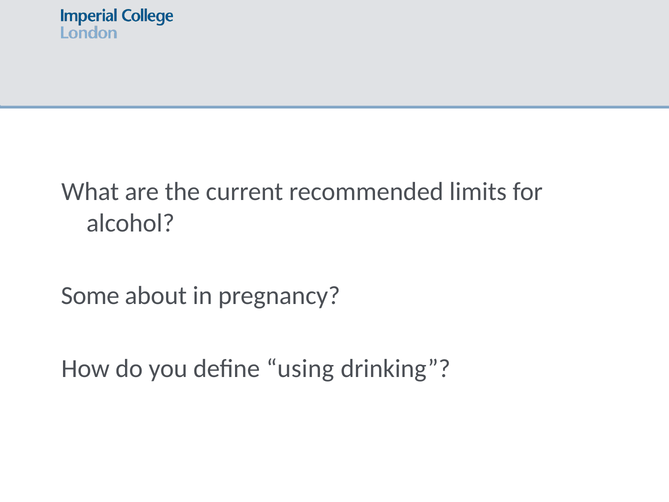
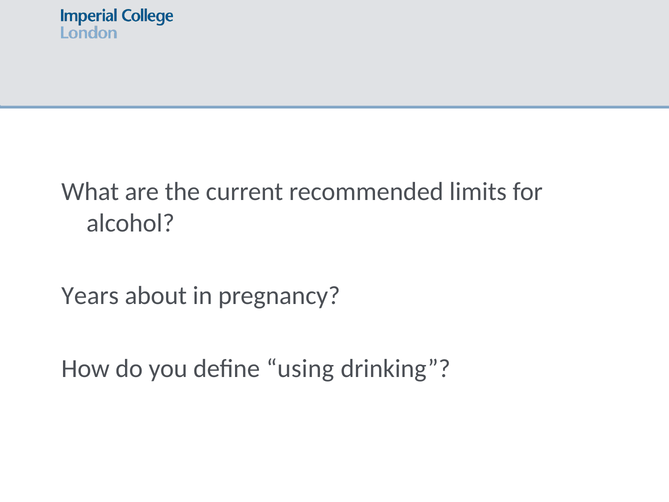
Some: Some -> Years (90, 296)
